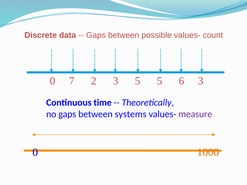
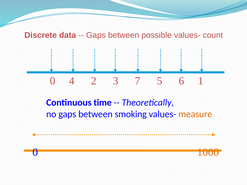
7: 7 -> 4 (72, 81)
3 5: 5 -> 7 (138, 81)
6 3: 3 -> 1 (201, 81)
systems: systems -> smoking (131, 114)
measure colour: purple -> orange (195, 114)
